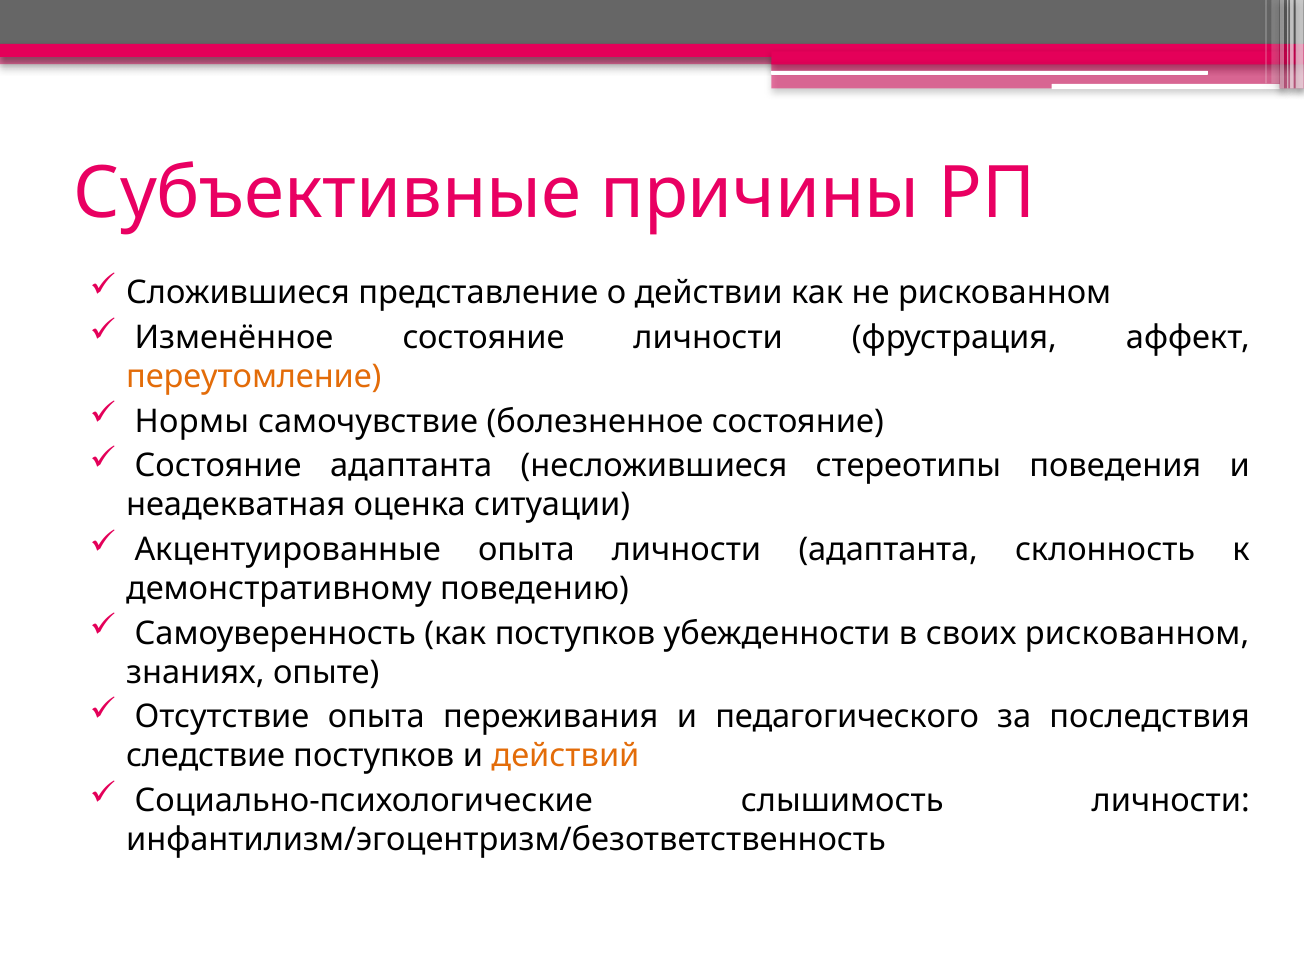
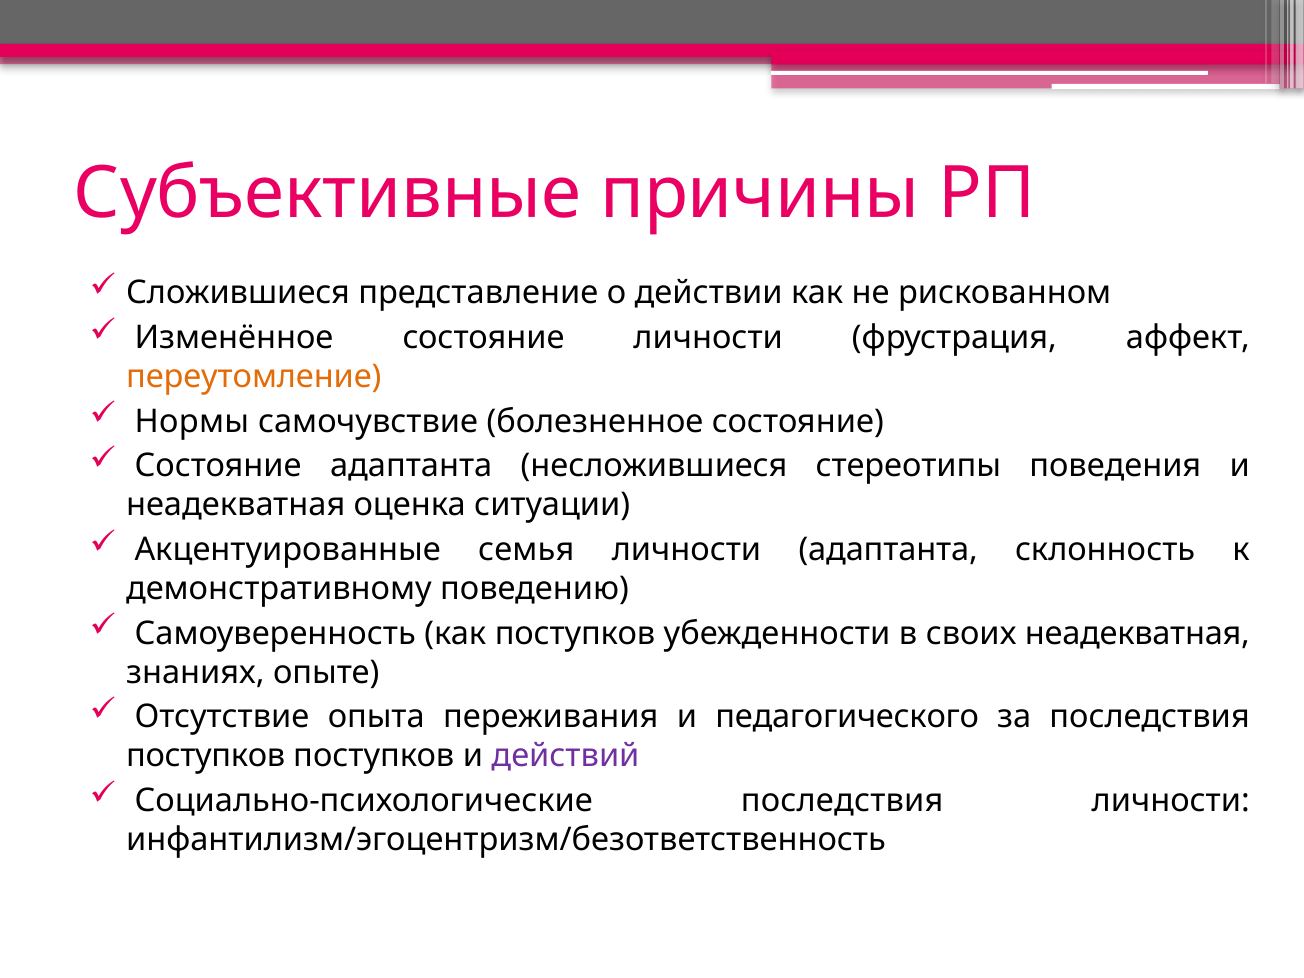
Акцентуированные опыта: опыта -> семья (526, 550)
своих рискованном: рискованном -> неадекватная (1137, 633)
следствие: следствие -> поступков (206, 756)
действий colour: orange -> purple (565, 756)
Социально-психологические слышимость: слышимость -> последствия (842, 801)
